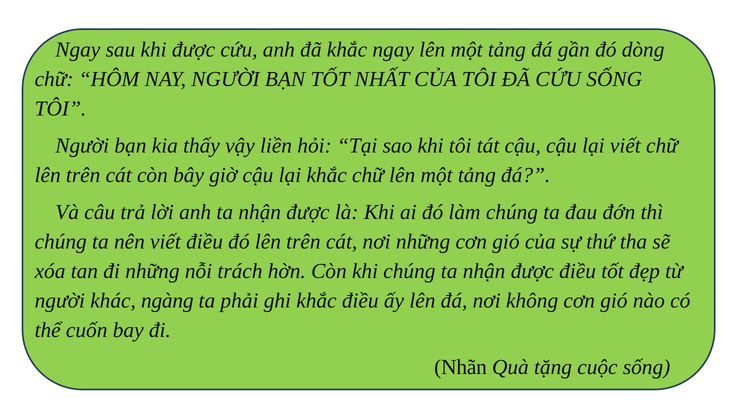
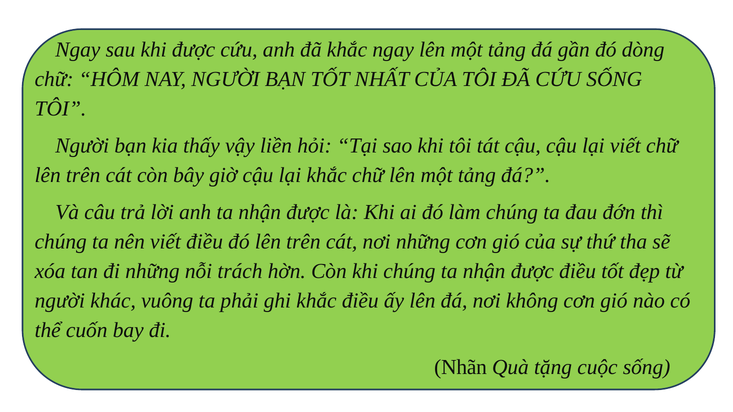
ngàng: ngàng -> vuông (167, 301)
